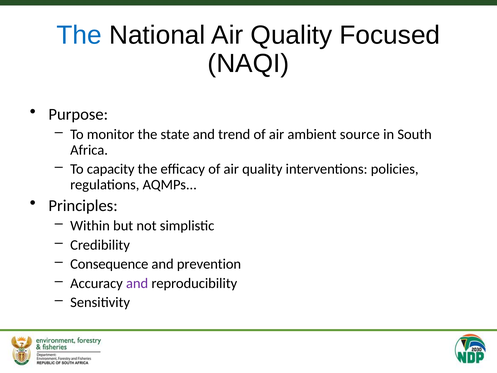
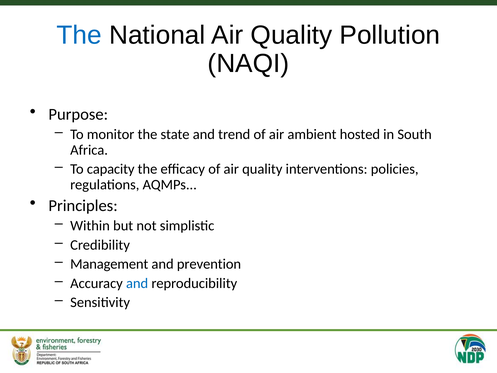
Focused: Focused -> Pollution (390, 35)
source: source -> hosted (360, 134)
Consequence: Consequence -> Management (109, 264)
and colour: purple -> blue (137, 283)
